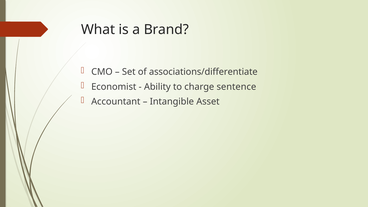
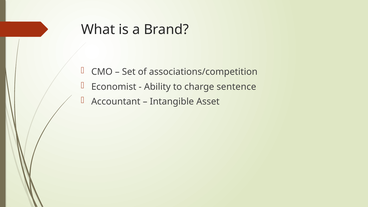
associations/differentiate: associations/differentiate -> associations/competition (203, 72)
